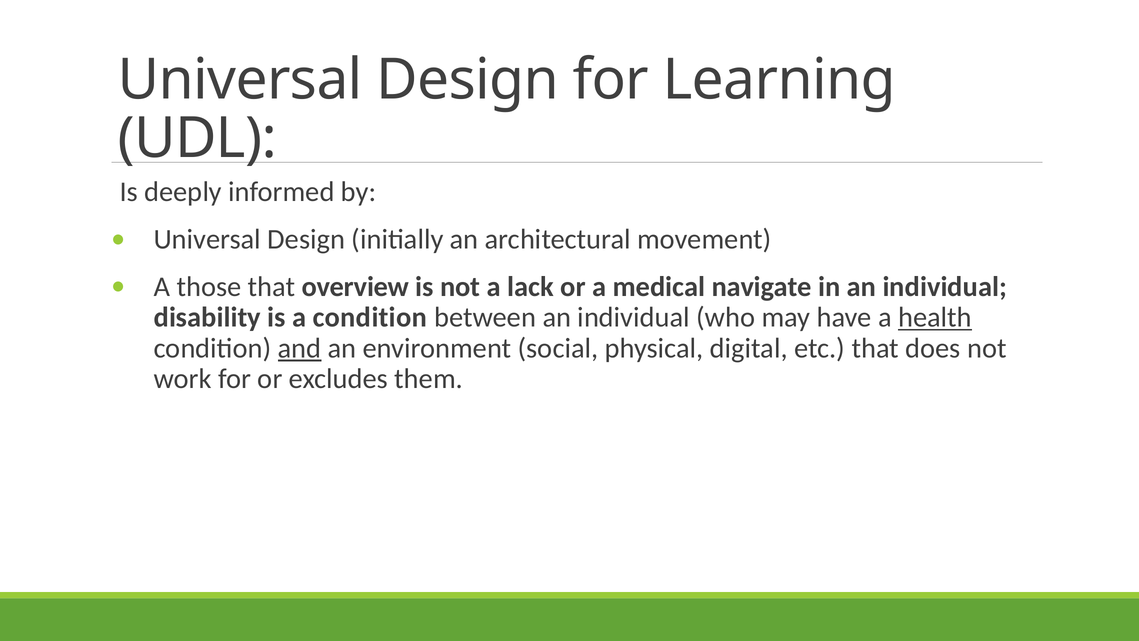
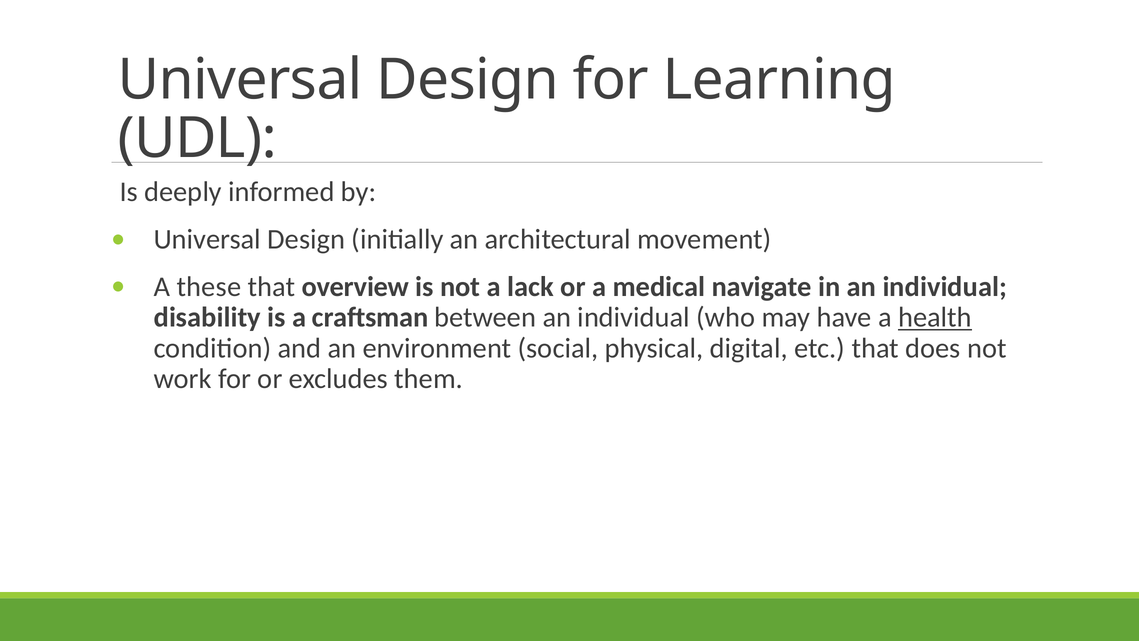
those: those -> these (209, 287)
a condition: condition -> craftsman (370, 317)
and underline: present -> none (300, 348)
